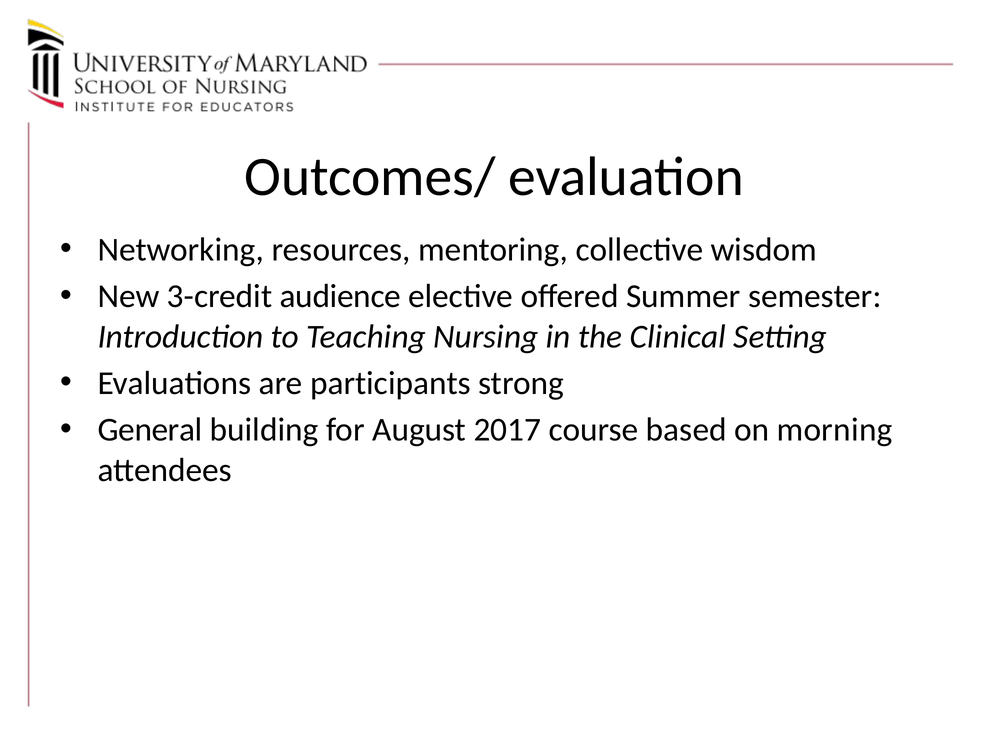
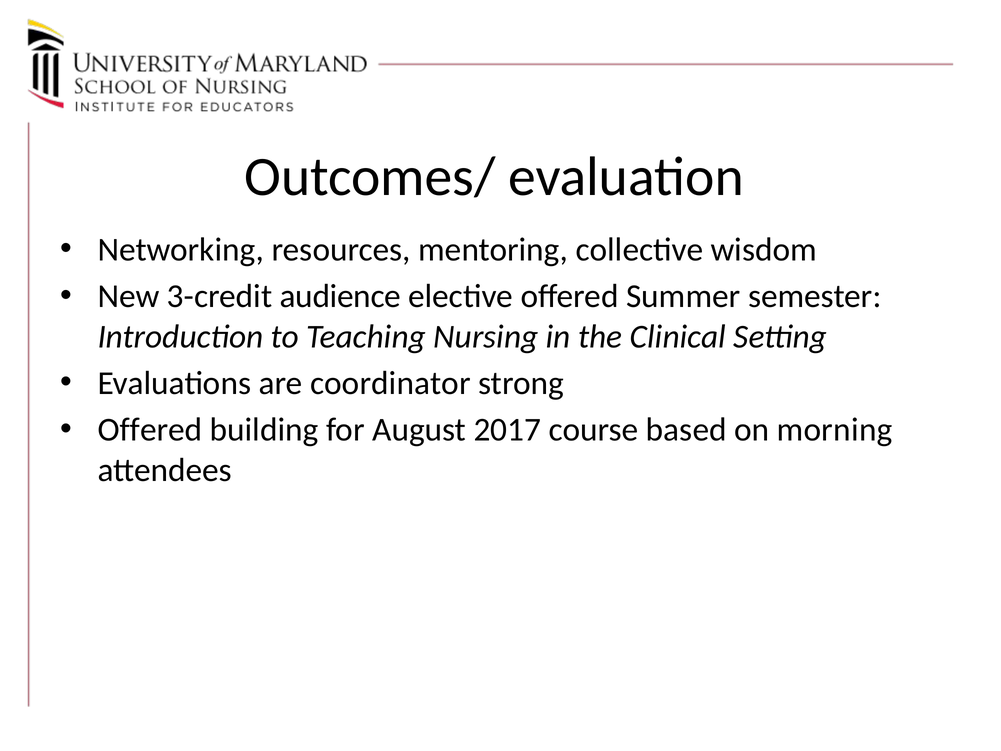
participants: participants -> coordinator (390, 383)
General: General -> Offered (150, 430)
